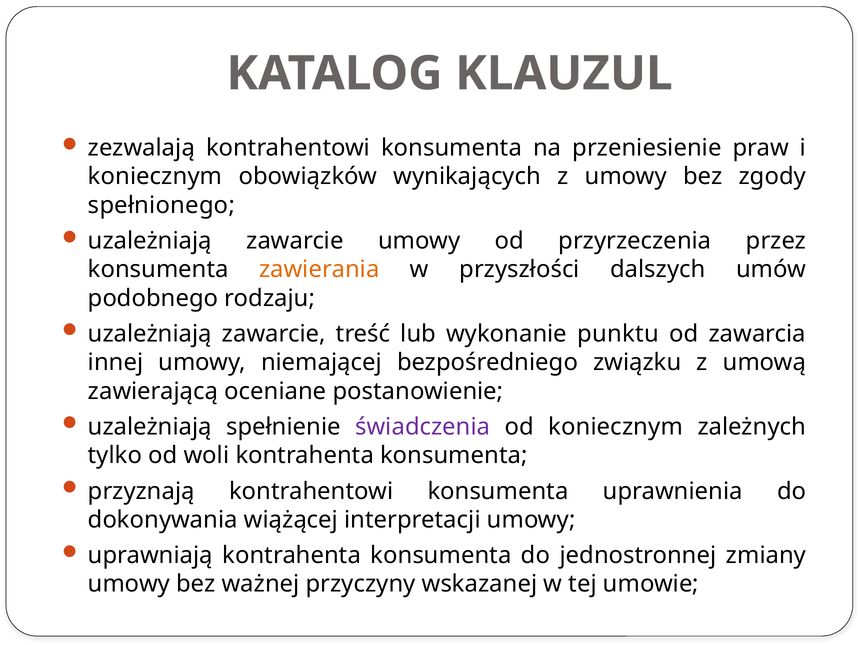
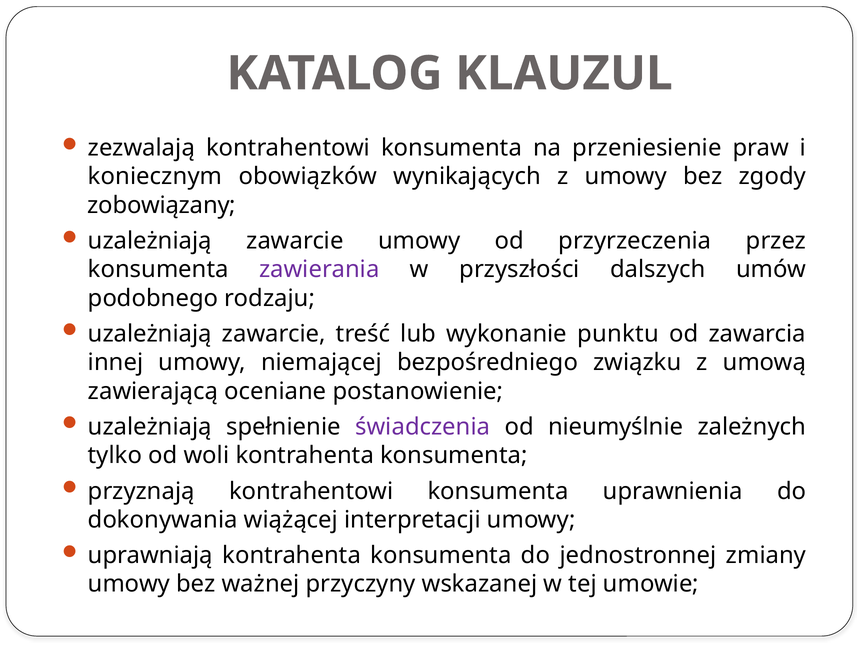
spełnionego: spełnionego -> zobowiązany (162, 205)
zawierania colour: orange -> purple (319, 269)
od koniecznym: koniecznym -> nieumyślnie (616, 426)
